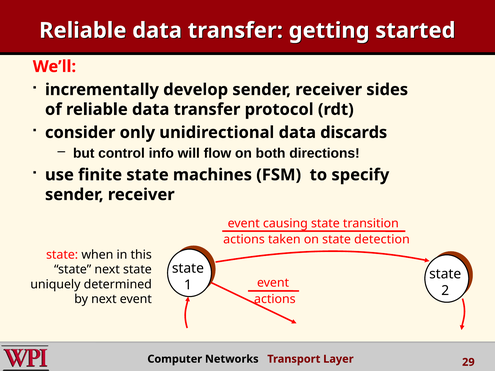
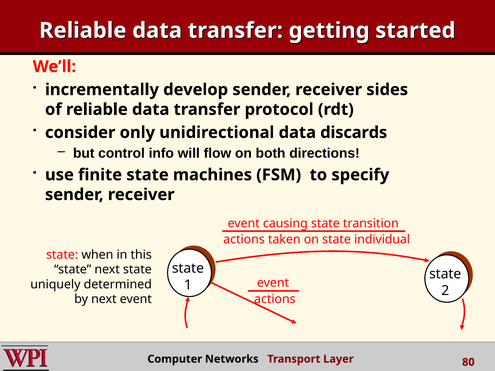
detection: detection -> individual (382, 240)
29: 29 -> 80 (468, 362)
